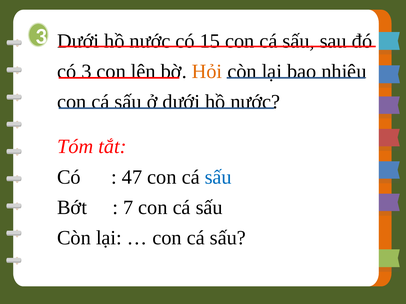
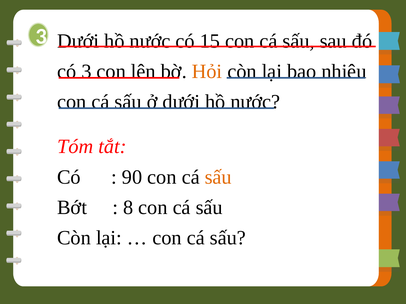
47: 47 -> 90 (132, 177)
sấu colour: blue -> orange (218, 177)
7: 7 -> 8 (128, 208)
